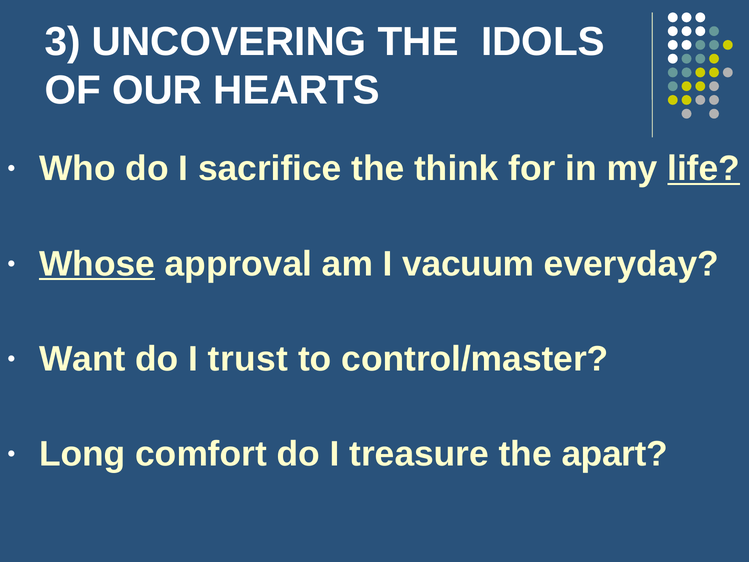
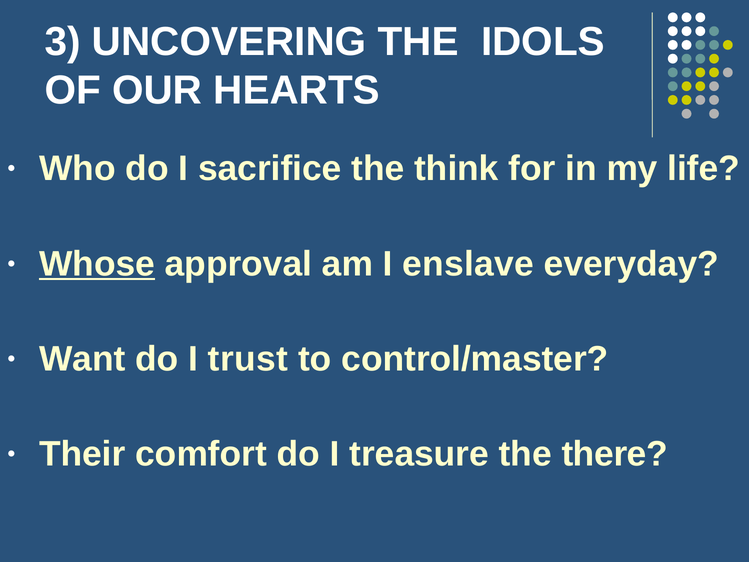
life underline: present -> none (704, 169)
vacuum: vacuum -> enslave (468, 264)
Long: Long -> Their (82, 454)
apart: apart -> there (615, 454)
